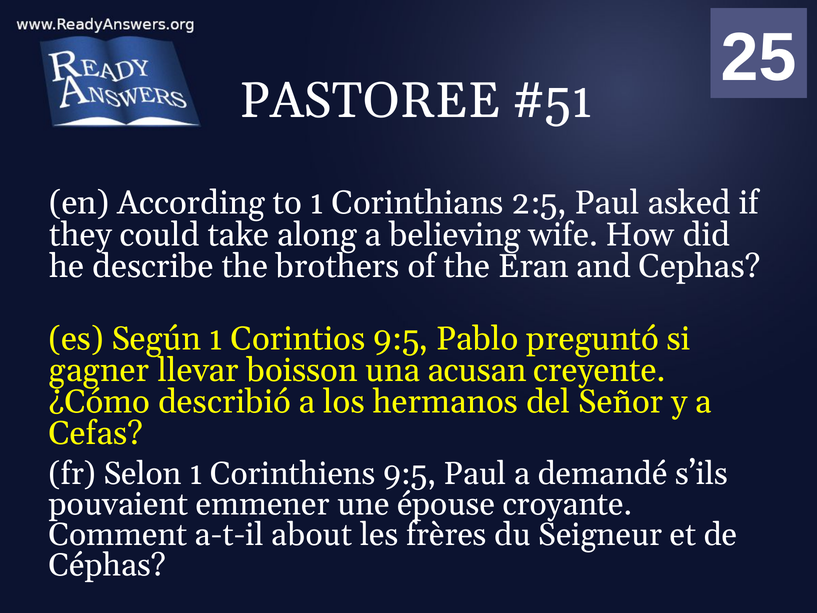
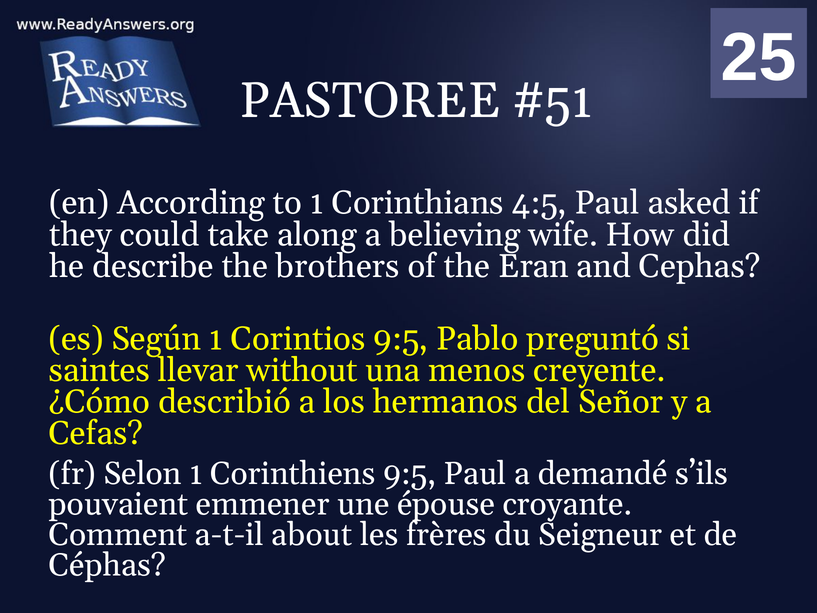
2:5: 2:5 -> 4:5 (539, 203)
gagner: gagner -> saintes (99, 370)
boisson: boisson -> without (302, 370)
acusan: acusan -> menos (477, 370)
